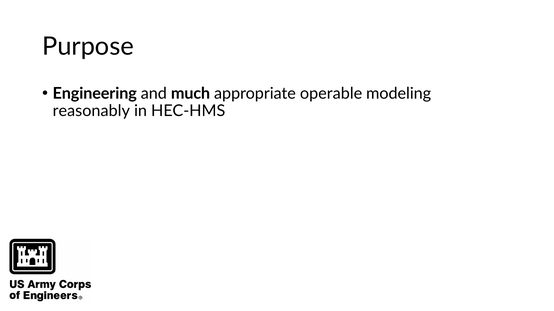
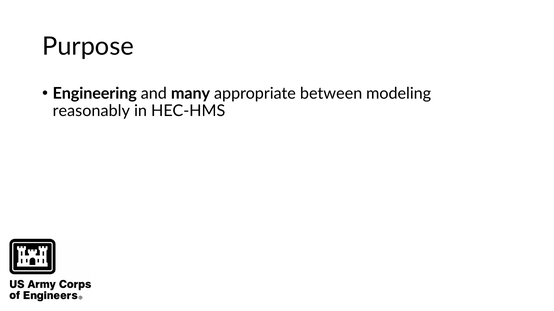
much: much -> many (191, 94)
operable: operable -> between (331, 94)
